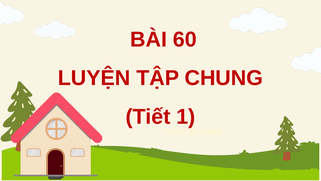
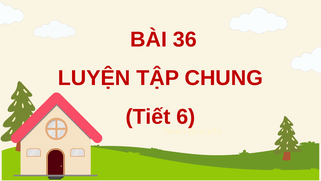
60: 60 -> 36 (185, 39)
1: 1 -> 6 (186, 116)
